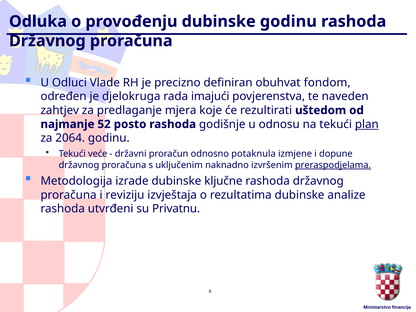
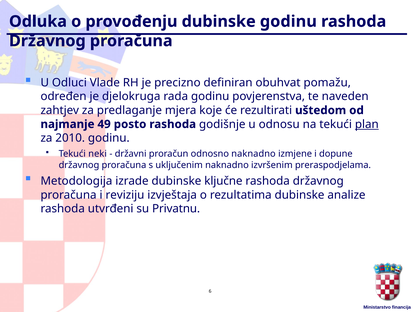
fondom: fondom -> pomažu (327, 83)
rada imajući: imajući -> godinu (210, 96)
52: 52 -> 49 (104, 124)
2064: 2064 -> 2010 (70, 138)
veće: veće -> neki (98, 154)
odnosno potaknula: potaknula -> naknadno (254, 154)
preraspodjelama underline: present -> none (333, 165)
